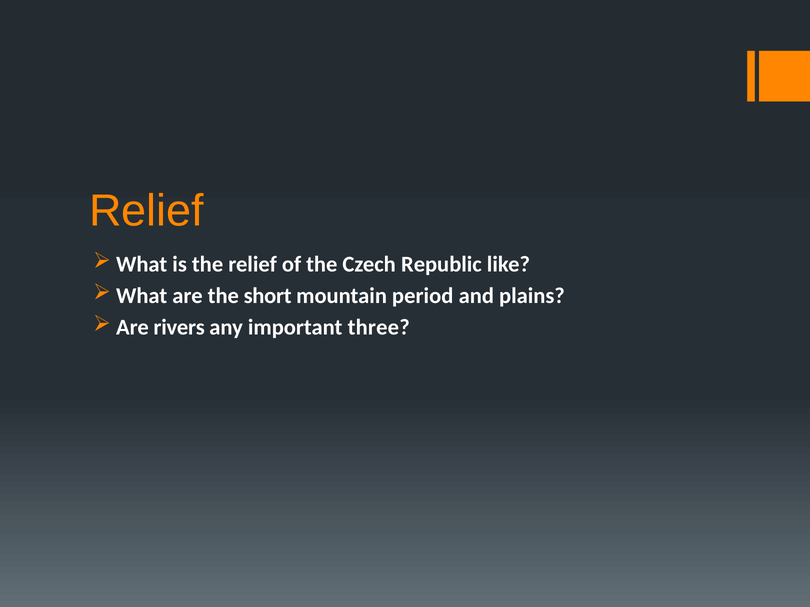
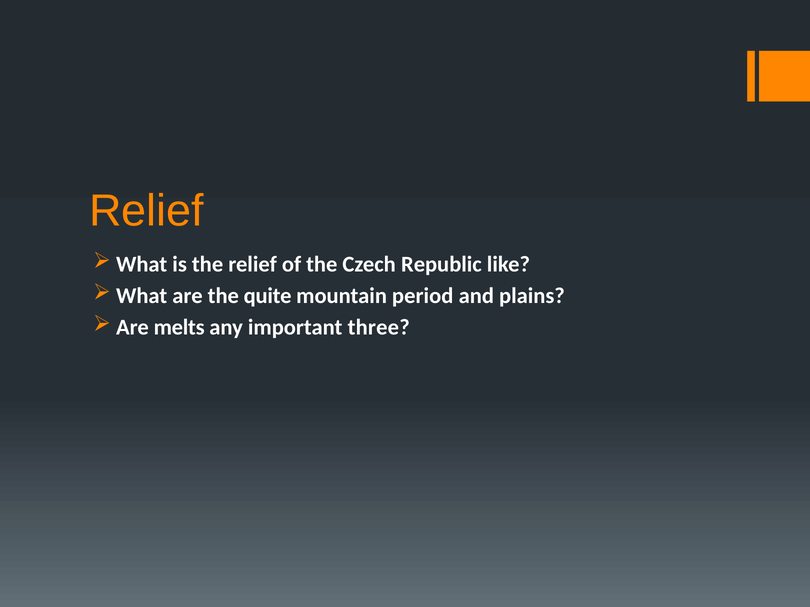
short: short -> quite (268, 296)
rivers: rivers -> melts (179, 328)
